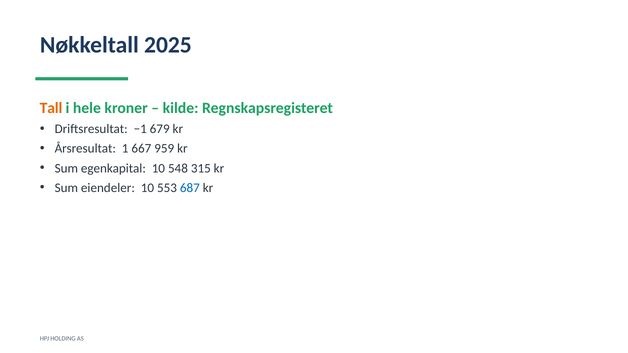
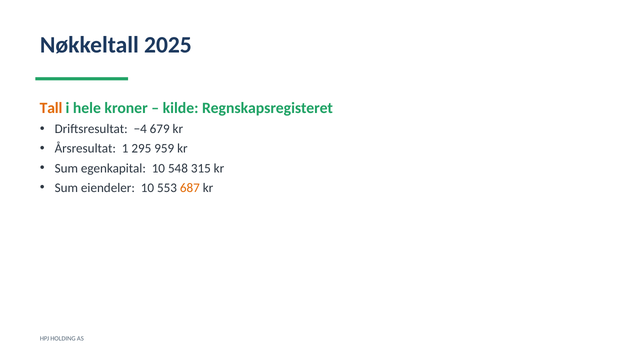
−1: −1 -> −4 (140, 129)
667: 667 -> 295 (141, 149)
687 colour: blue -> orange (190, 188)
